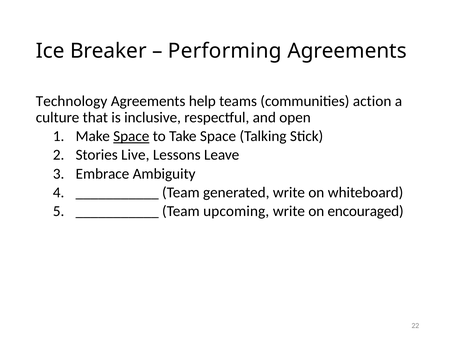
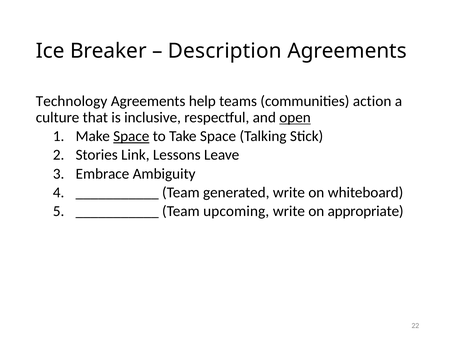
Performing: Performing -> Description (225, 51)
open underline: none -> present (295, 118)
Live: Live -> Link (135, 155)
encouraged: encouraged -> appropriate (366, 211)
